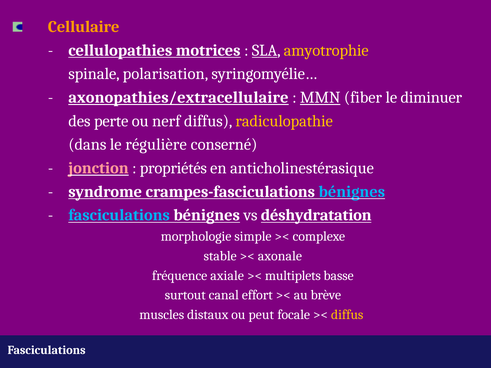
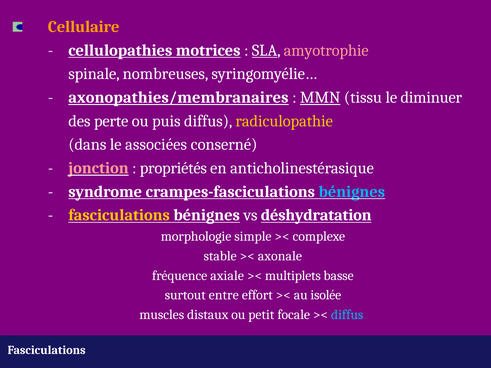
amyotrophie colour: yellow -> pink (326, 50)
polarisation: polarisation -> nombreuses (165, 74)
axonopathies/extracellulaire: axonopathies/extracellulaire -> axonopathies/membranaires (178, 98)
fiber: fiber -> tissu (363, 98)
nerf: nerf -> puis (166, 121)
régulière: régulière -> associées (156, 145)
fasciculations colour: light blue -> yellow (119, 215)
canal: canal -> entre (224, 295)
brève: brève -> isolée (326, 295)
peut: peut -> petit (261, 315)
diffus colour: yellow -> light blue (347, 315)
